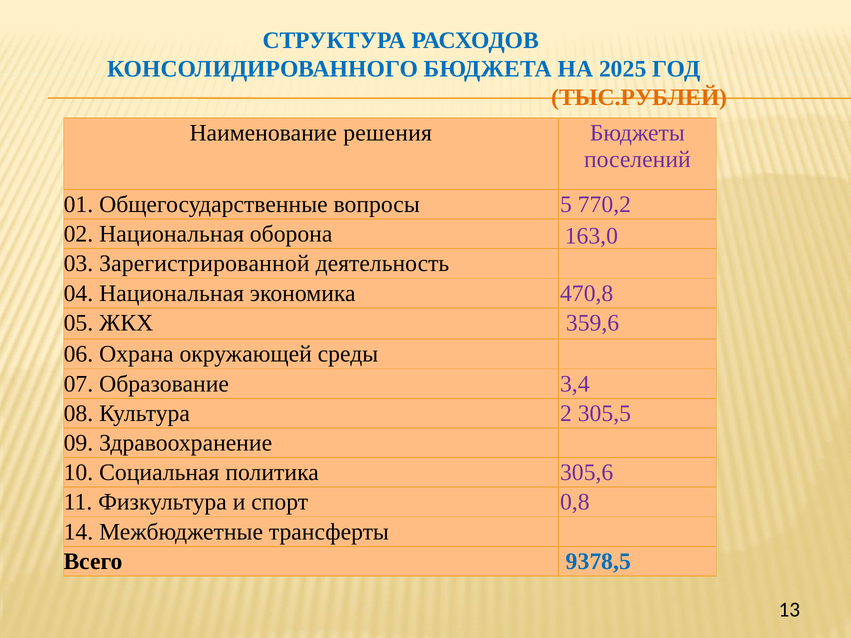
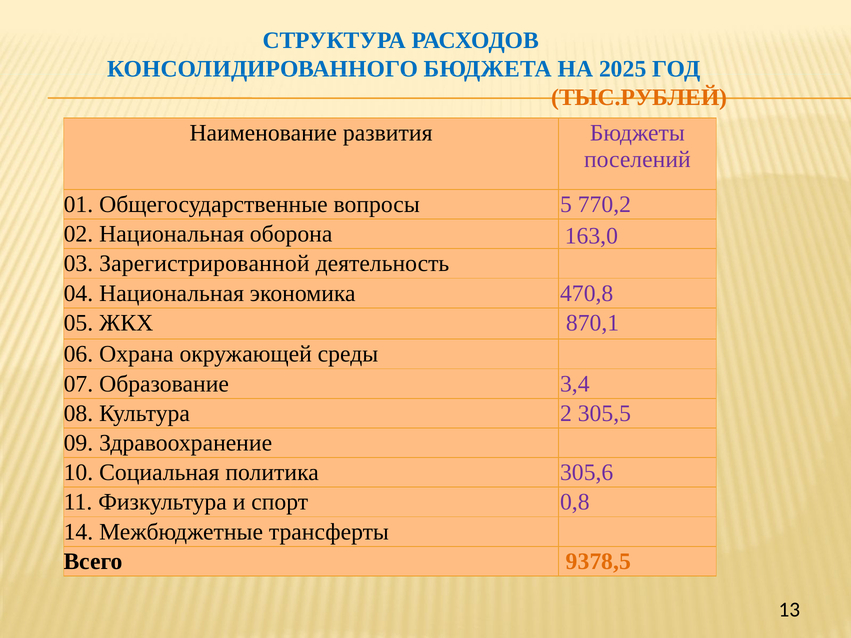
решения: решения -> развития (388, 133)
359,6: 359,6 -> 870,1 (593, 323)
9378,5 colour: blue -> orange (598, 562)
